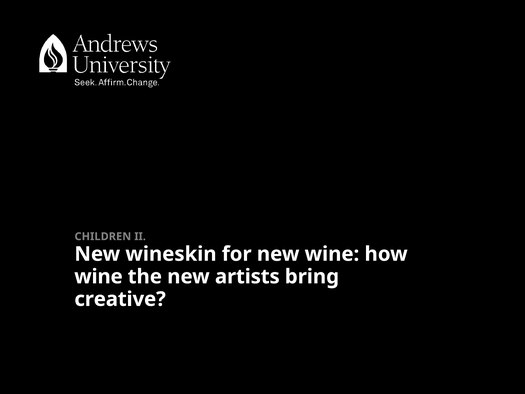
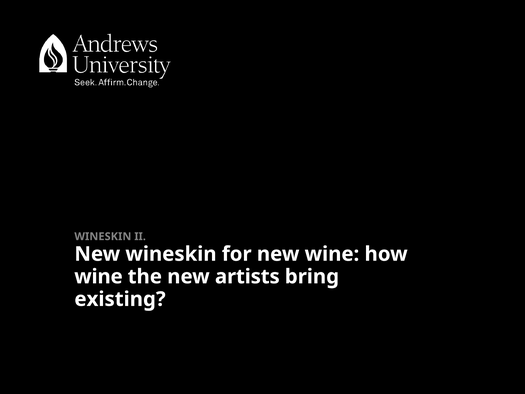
CHILDREN: CHILDREN -> WINESKIN (103, 236)
creative: creative -> existing (120, 299)
